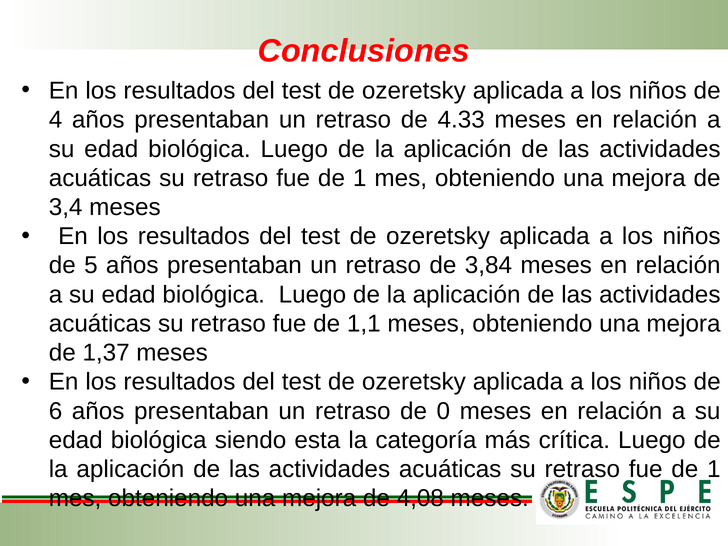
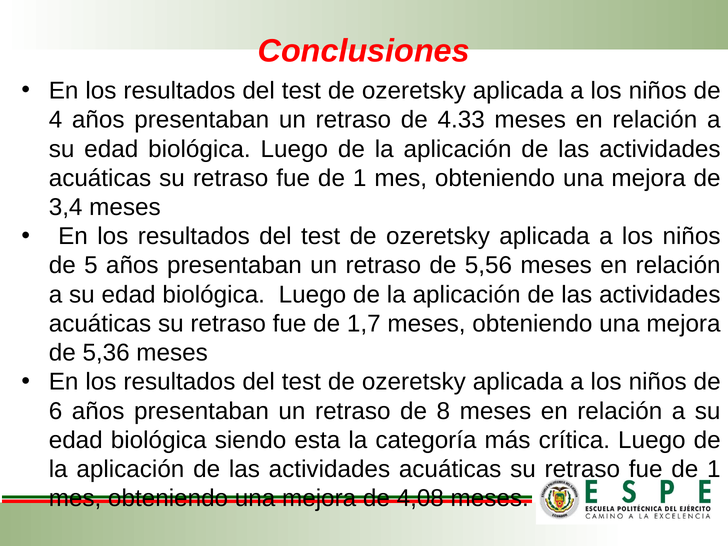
3,84: 3,84 -> 5,56 (488, 265)
1,1: 1,1 -> 1,7 (364, 324)
1,37: 1,37 -> 5,36 (106, 353)
0: 0 -> 8 (443, 411)
